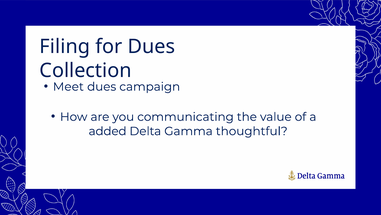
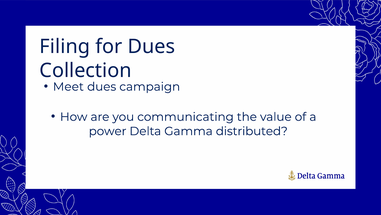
added: added -> power (108, 131)
thoughtful: thoughtful -> distributed (252, 131)
